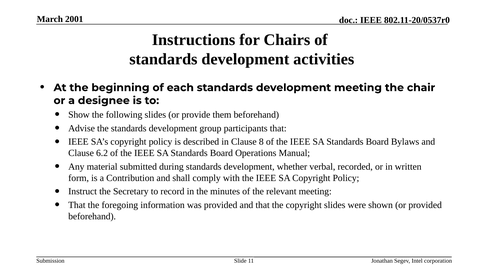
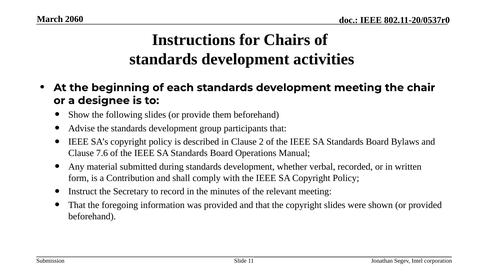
2001: 2001 -> 2060 (74, 19)
8: 8 -> 2 (261, 142)
6.2: 6.2 -> 7.6 (102, 153)
